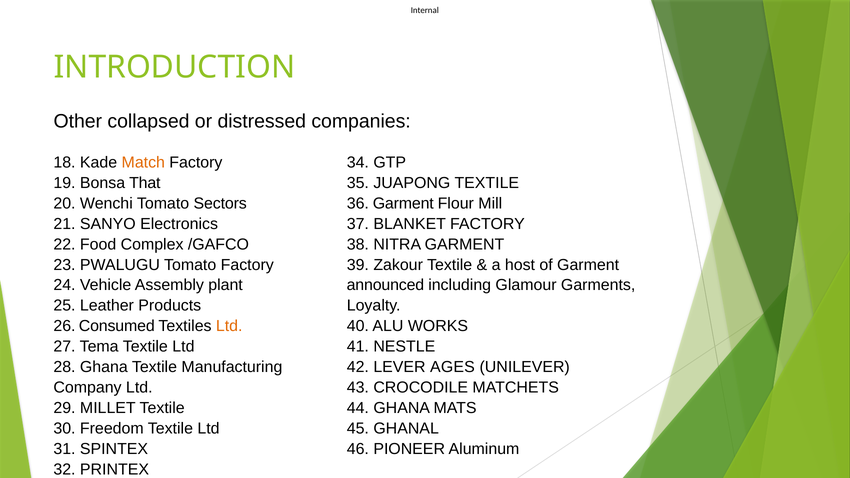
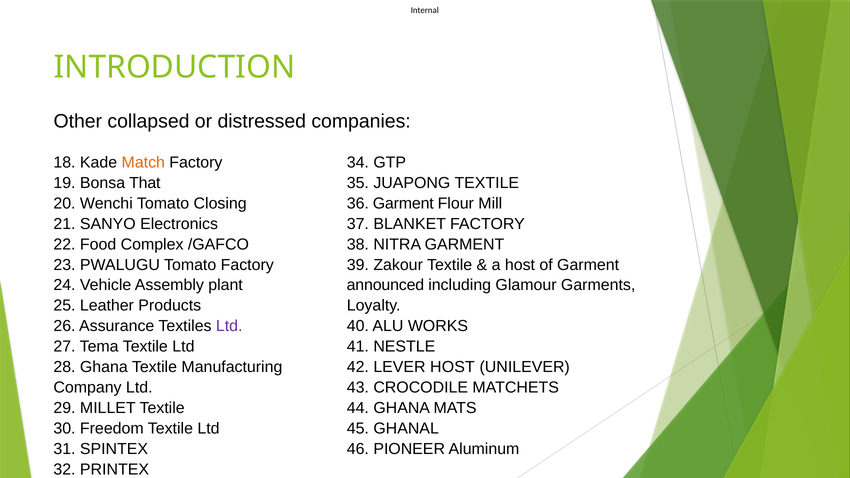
Sectors: Sectors -> Closing (220, 203)
Consumed: Consumed -> Assurance (117, 326)
Ltd colour: orange -> purple (229, 326)
LEVER AGES: AGES -> HOST (452, 367)
